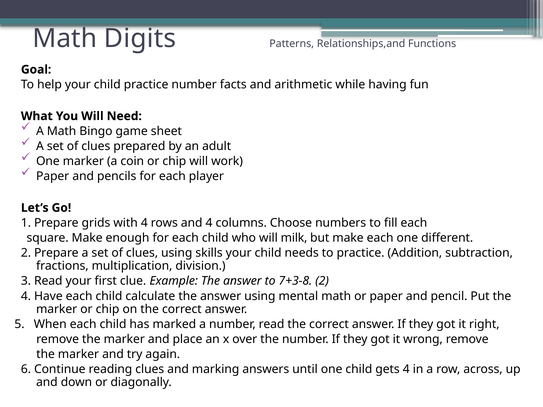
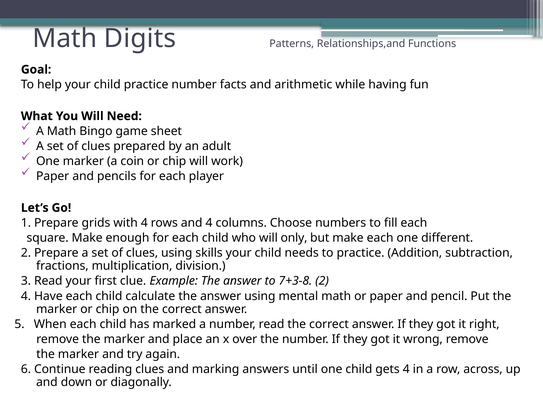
milk: milk -> only (294, 238)
